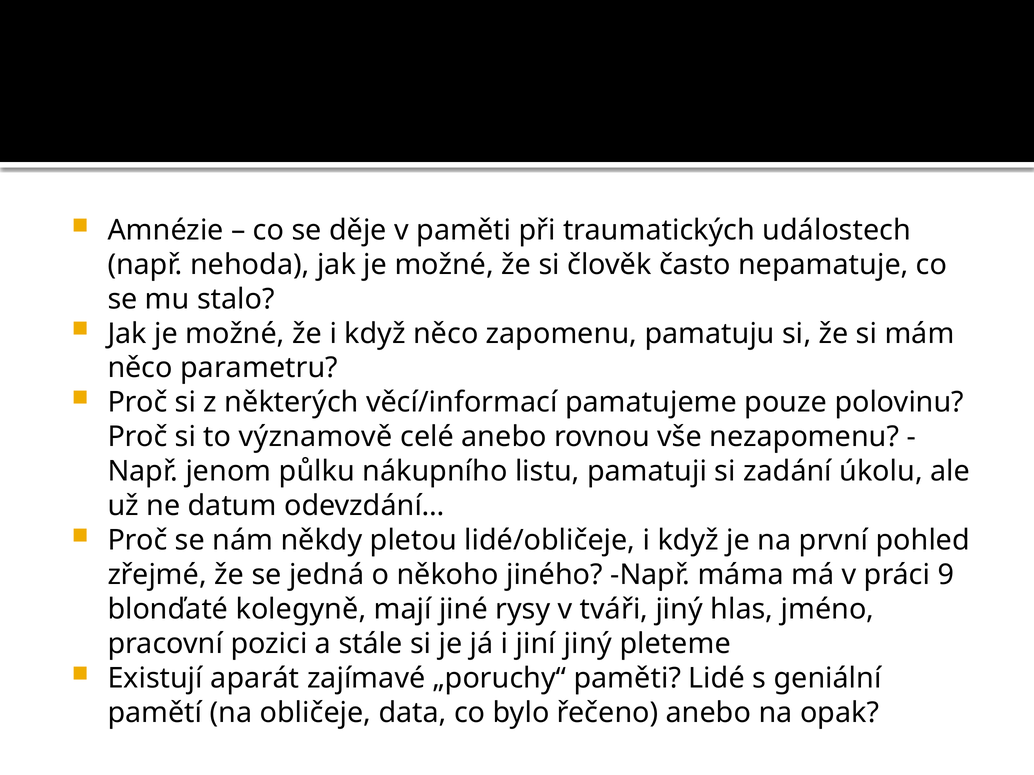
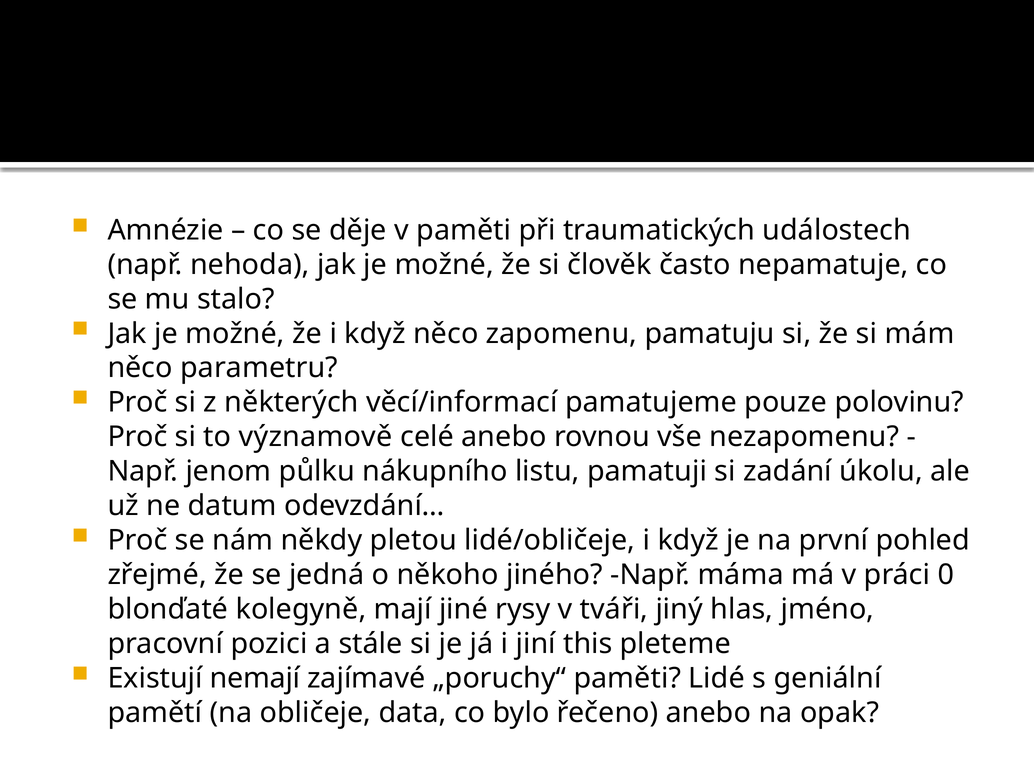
9: 9 -> 0 (946, 575)
jiní jiný: jiný -> this (588, 644)
aparát: aparát -> nemají (255, 679)
